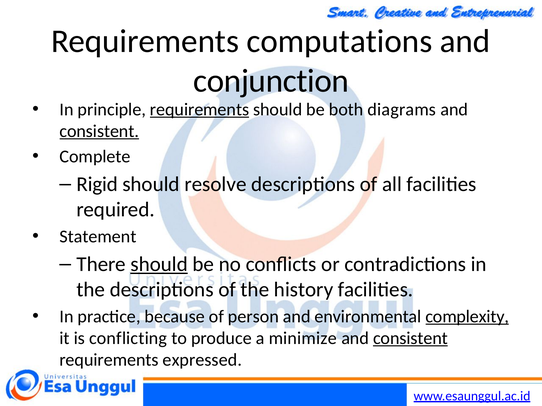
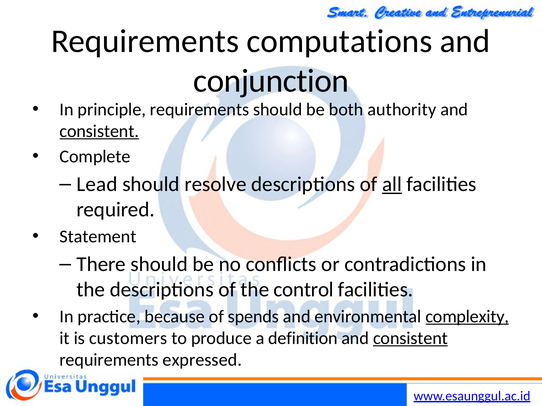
requirements underline: present -> none (200, 110)
diagrams: diagrams -> authority (402, 110)
Rigid: Rigid -> Lead (97, 185)
all underline: none -> present (392, 185)
should underline: present -> none (159, 265)
history: history -> control (304, 290)
person: person -> spends (253, 317)
conflicting: conflicting -> customers (128, 339)
minimize: minimize -> definition (303, 339)
